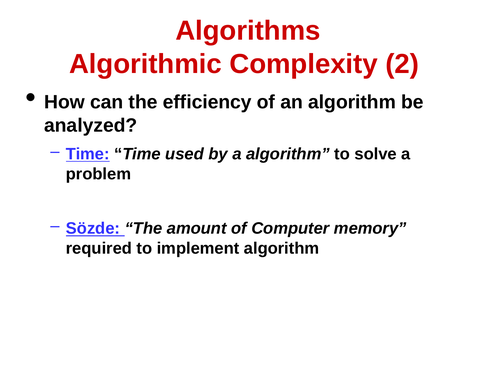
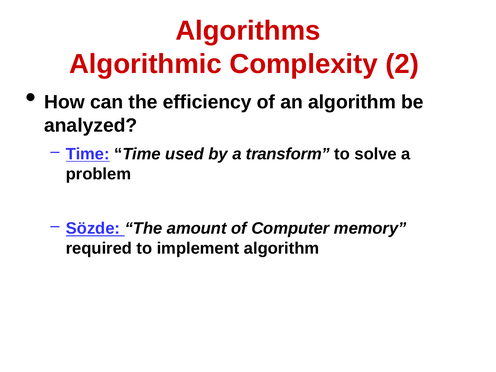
a algorithm: algorithm -> transform (288, 154)
